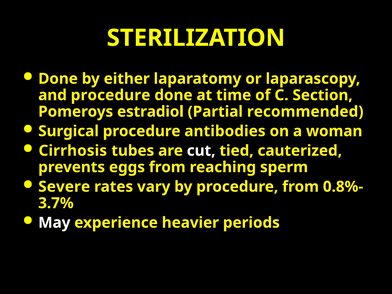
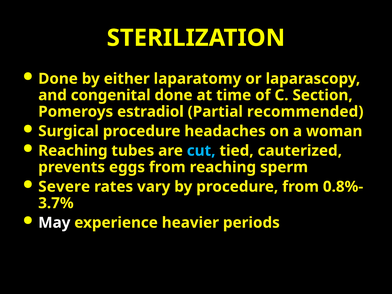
and procedure: procedure -> congenital (111, 95)
antibodies: antibodies -> headaches (225, 131)
Cirrhosis: Cirrhosis -> Reaching (73, 151)
cut colour: white -> light blue (201, 151)
